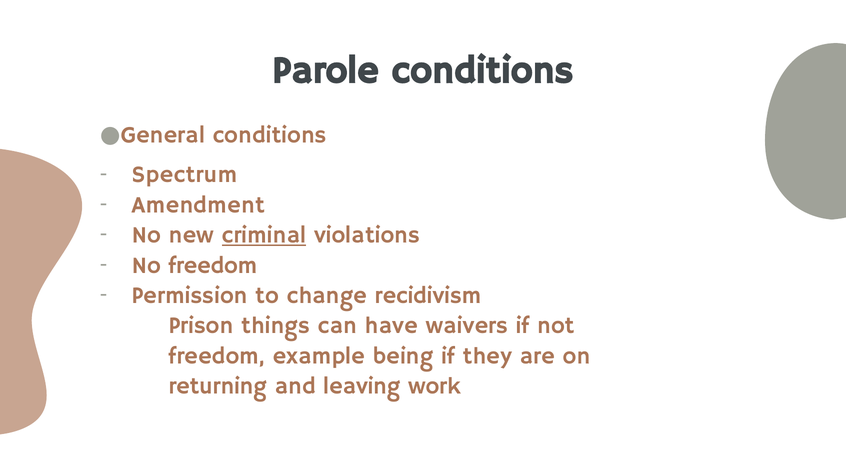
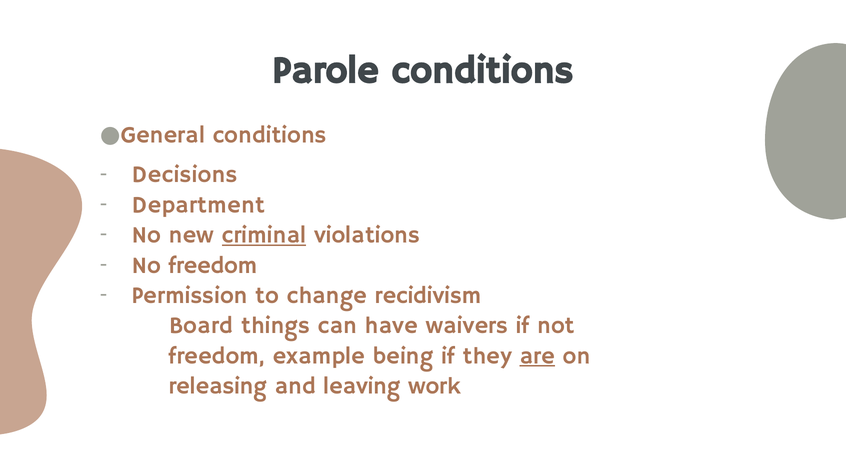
Spectrum: Spectrum -> Decisions (185, 175)
Amendment: Amendment -> Department (198, 205)
Prison: Prison -> Board (201, 326)
are underline: none -> present (537, 356)
returning: returning -> releasing (218, 386)
